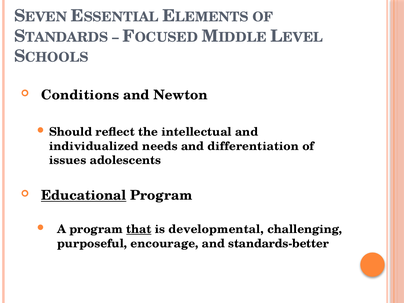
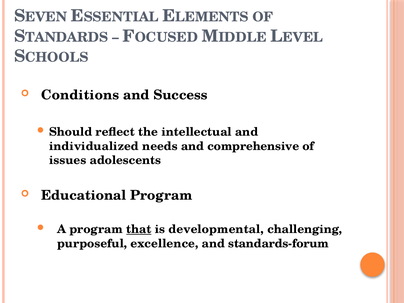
Newton: Newton -> Success (181, 95)
differentiation: differentiation -> comprehensive (253, 146)
Educational underline: present -> none (84, 196)
encourage: encourage -> excellence (164, 244)
standards-better: standards-better -> standards-forum (279, 244)
